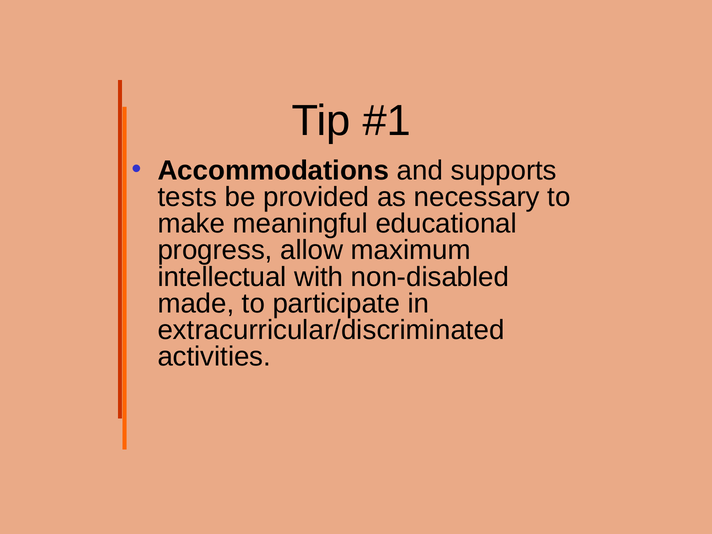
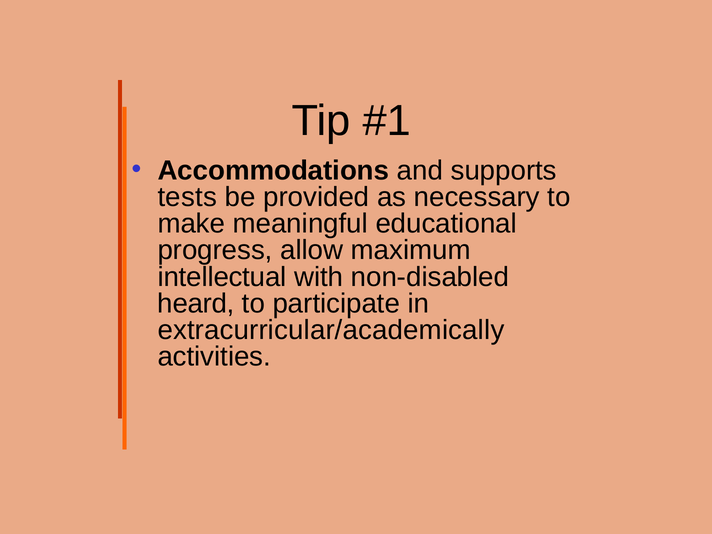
made: made -> heard (196, 304)
extracurricular/discriminated: extracurricular/discriminated -> extracurricular/academically (331, 330)
